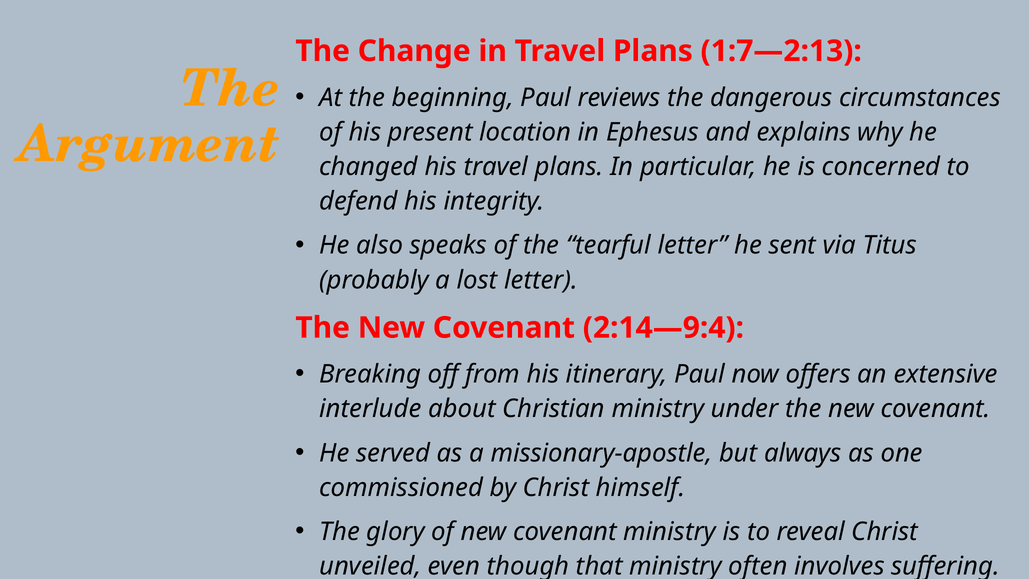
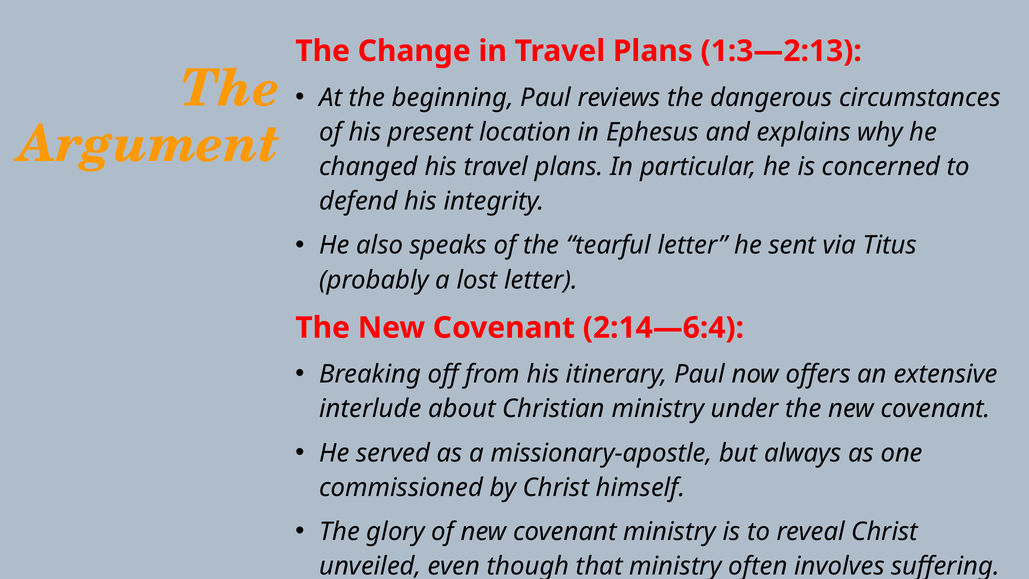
1:7—2:13: 1:7—2:13 -> 1:3—2:13 (781, 51)
2:14—9:4: 2:14—9:4 -> 2:14—6:4 (663, 328)
